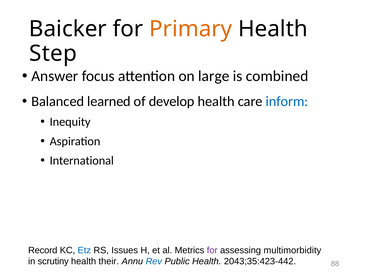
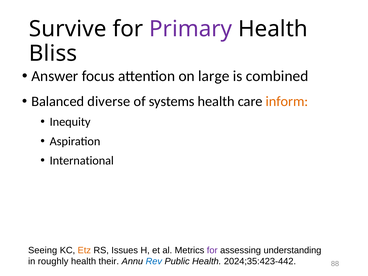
Baicker: Baicker -> Survive (68, 29)
Primary colour: orange -> purple (191, 29)
Step: Step -> Bliss (53, 53)
learned: learned -> diverse (109, 101)
develop: develop -> systems (172, 101)
inform colour: blue -> orange (287, 101)
Record: Record -> Seeing (43, 250)
Etz colour: blue -> orange (84, 250)
multimorbidity: multimorbidity -> understanding (292, 250)
scrutiny: scrutiny -> roughly (53, 261)
2043;35:423-442: 2043;35:423-442 -> 2024;35:423-442 (260, 261)
